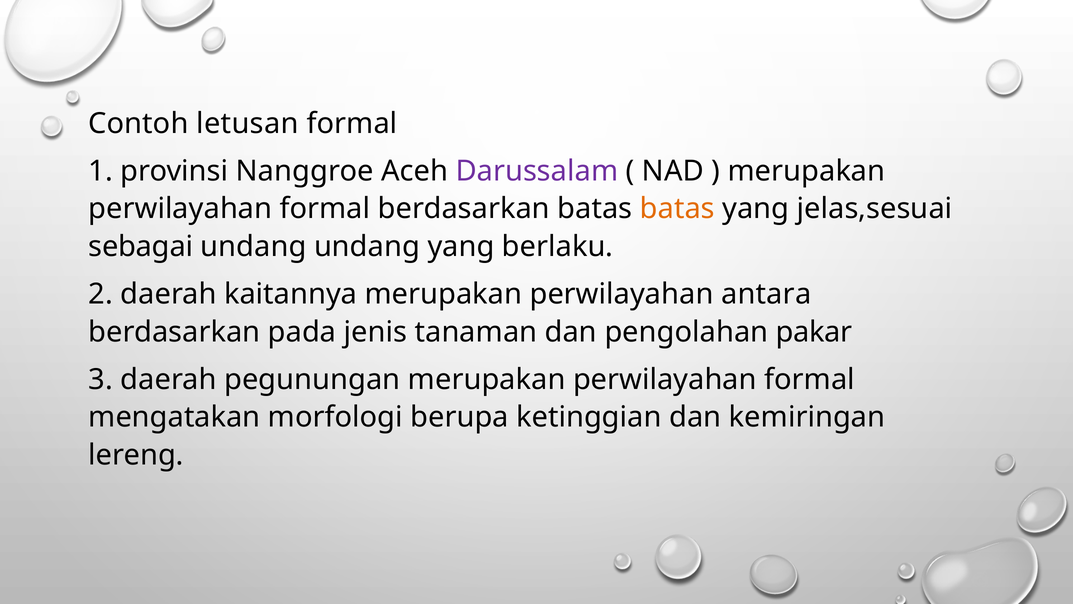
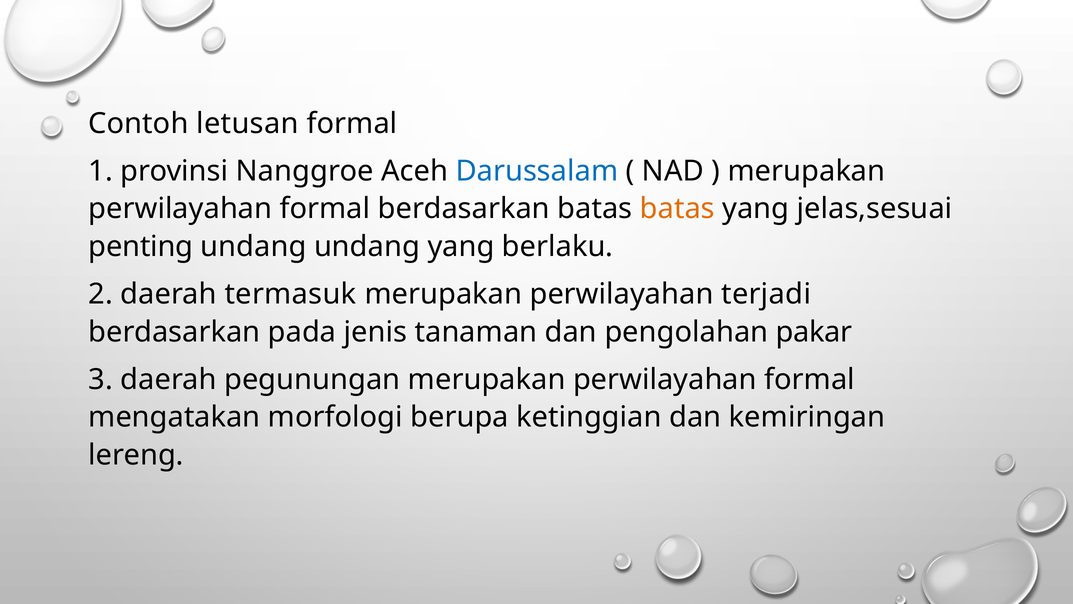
Darussalam colour: purple -> blue (537, 171)
sebagai: sebagai -> penting (141, 246)
kaitannya: kaitannya -> termasuk (290, 294)
antara: antara -> terjadi (766, 294)
